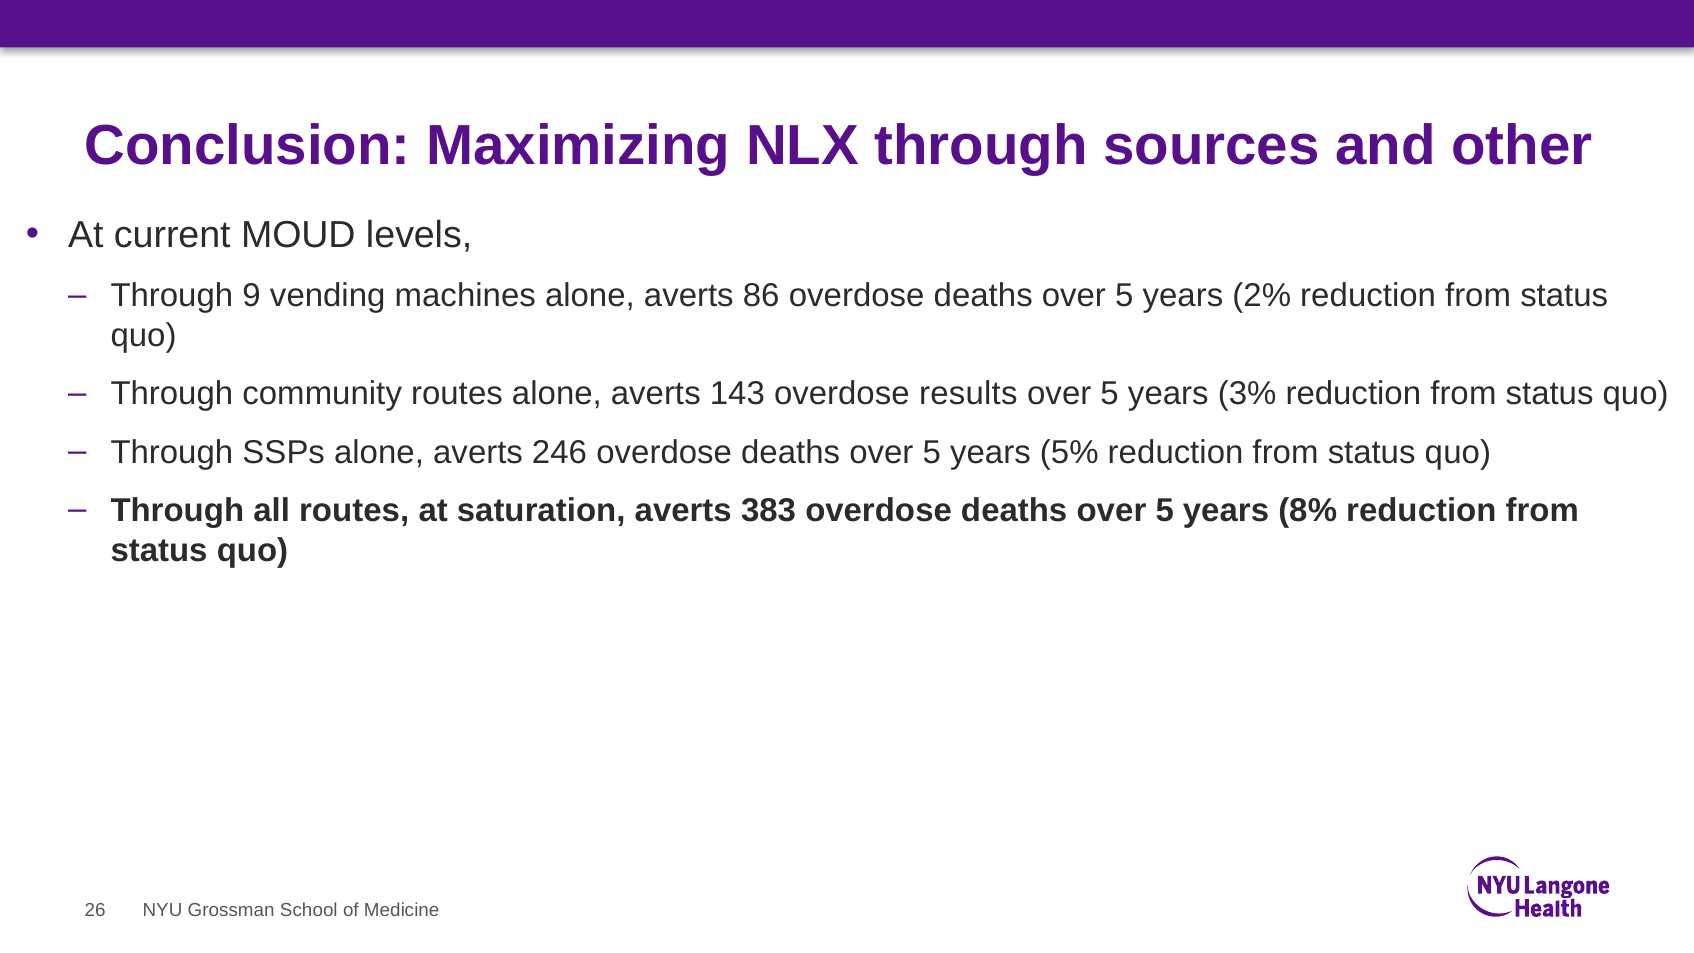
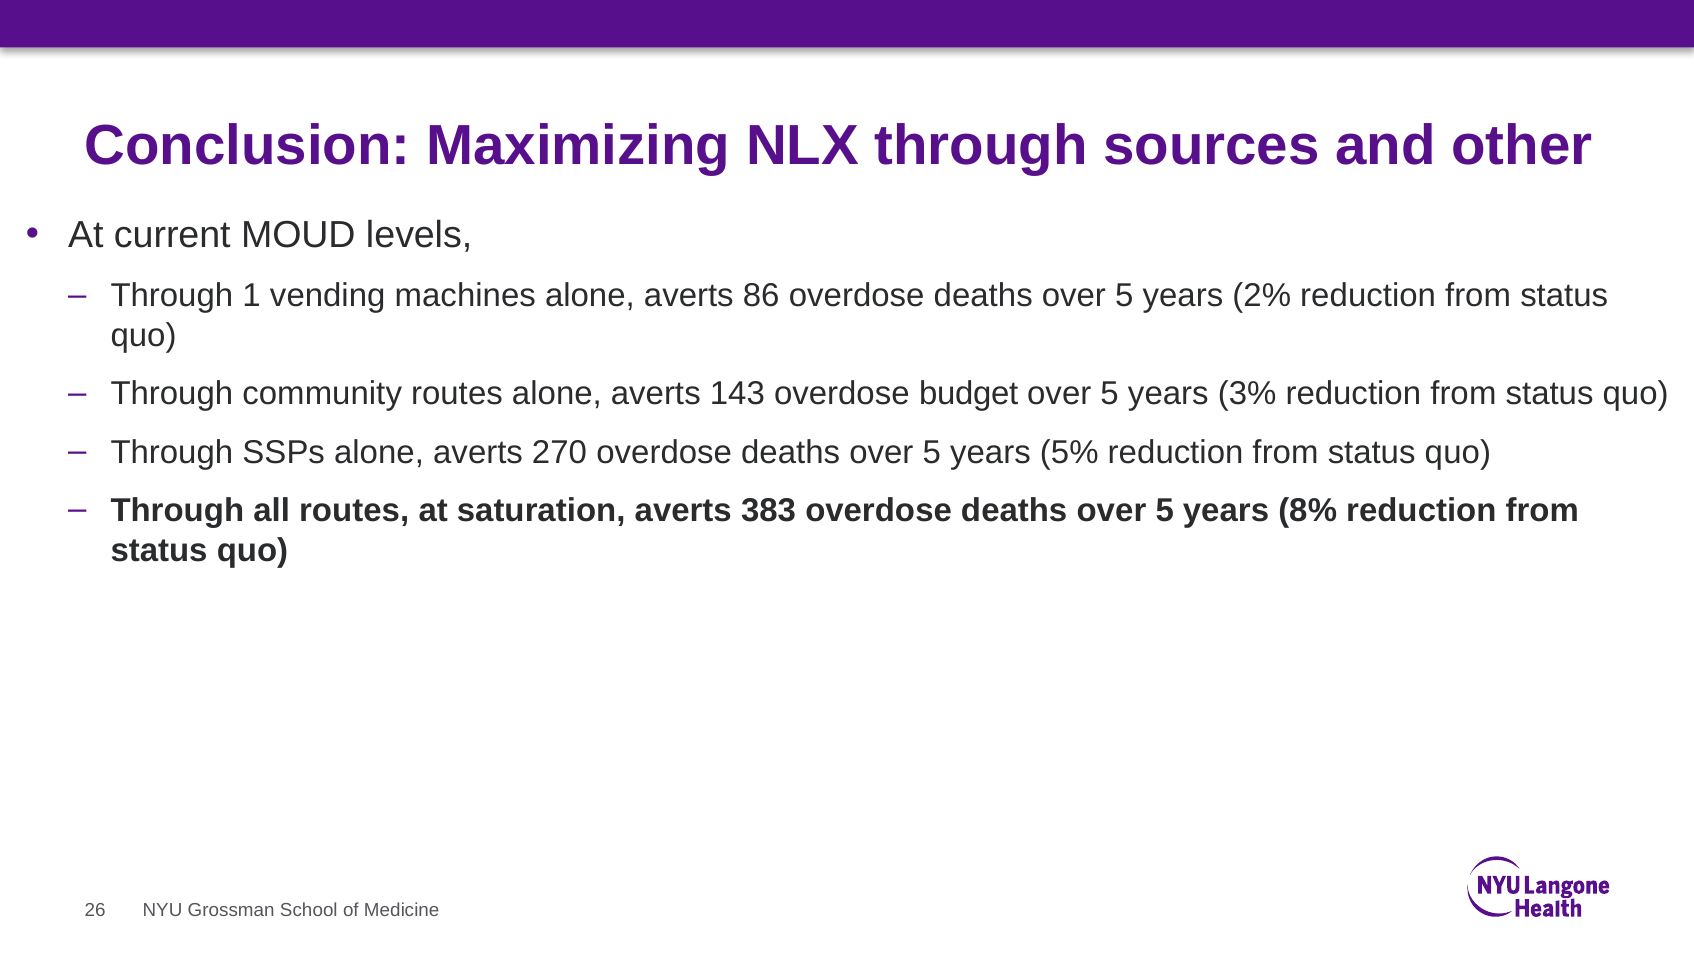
9: 9 -> 1 (252, 296)
results: results -> budget (969, 394)
246: 246 -> 270 (559, 452)
